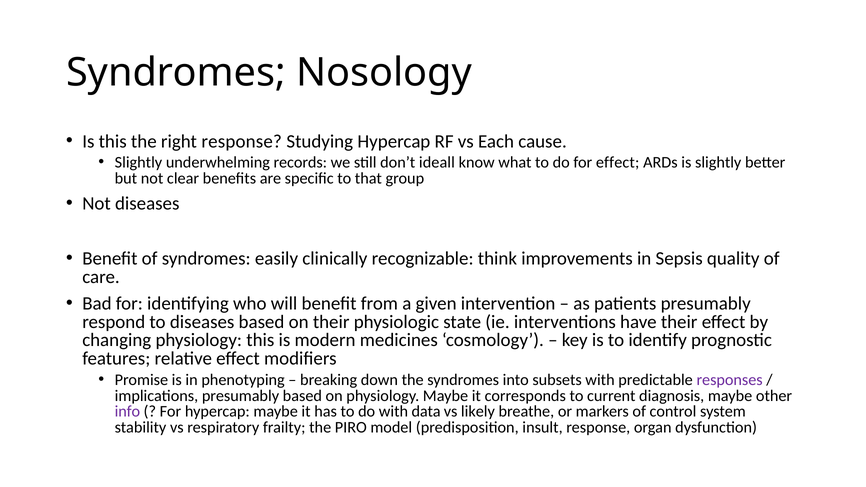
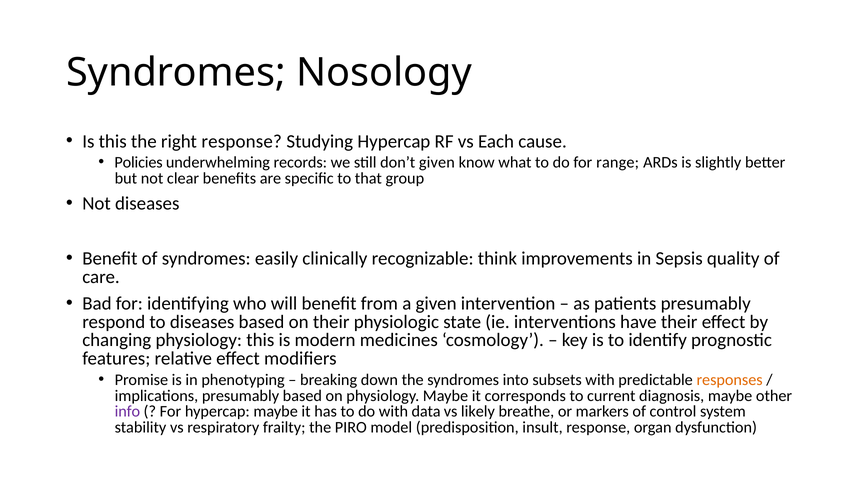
Slightly: Slightly -> Policies (139, 163)
don’t ideall: ideall -> given (437, 163)
for effect: effect -> range (618, 163)
responses colour: purple -> orange (730, 380)
